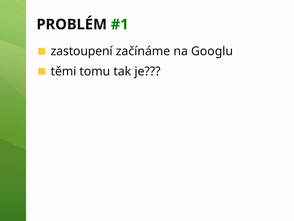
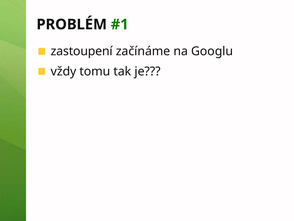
těmi: těmi -> vždy (64, 71)
